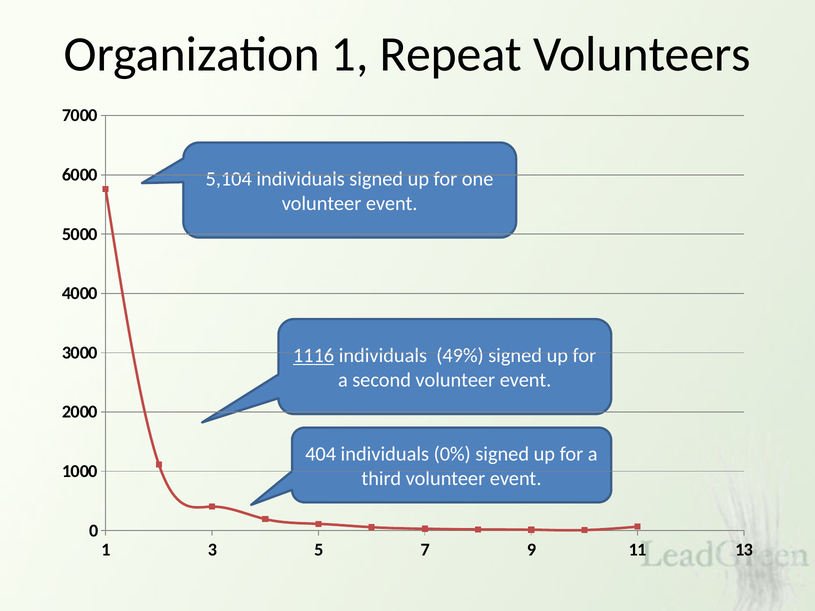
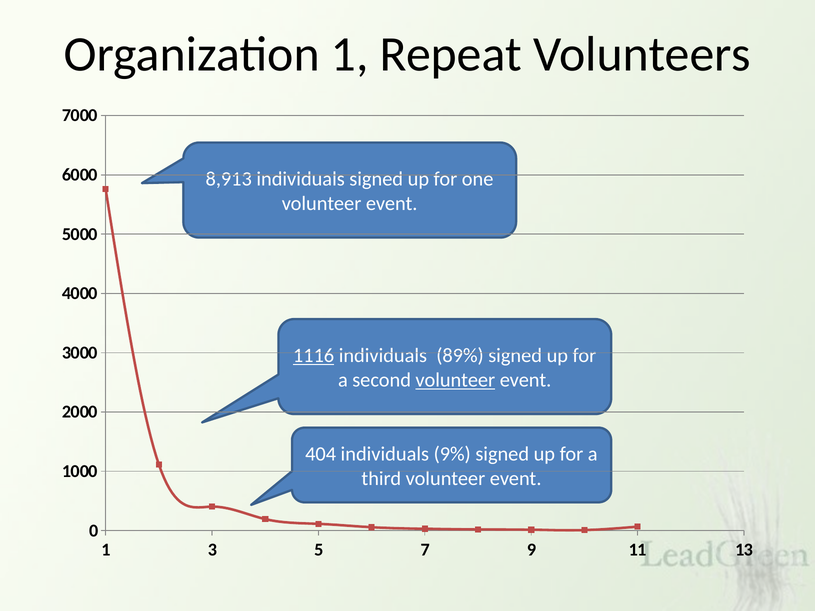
5,104: 5,104 -> 8,913 (229, 179)
49%: 49% -> 89% (460, 356)
volunteer underline: none -> present (455, 380)
0%: 0% -> 9% (452, 454)
